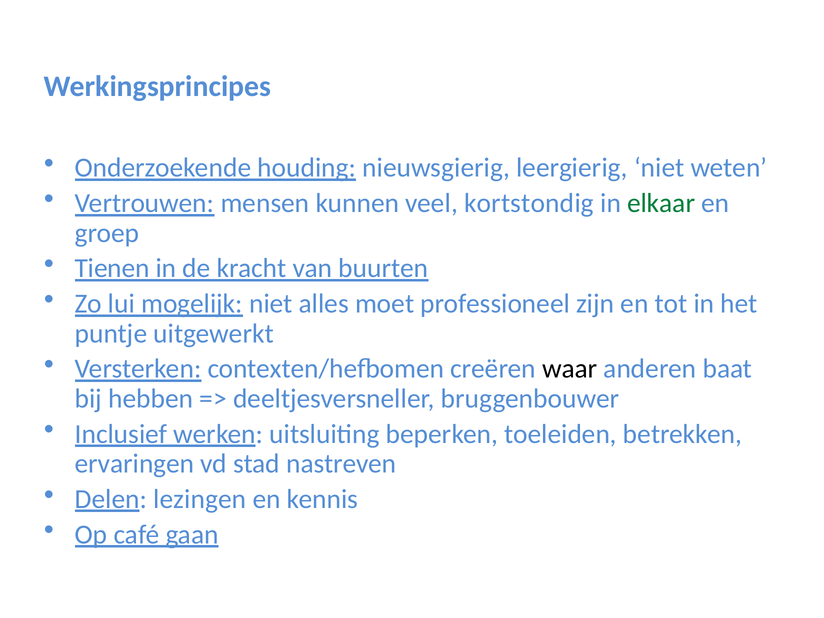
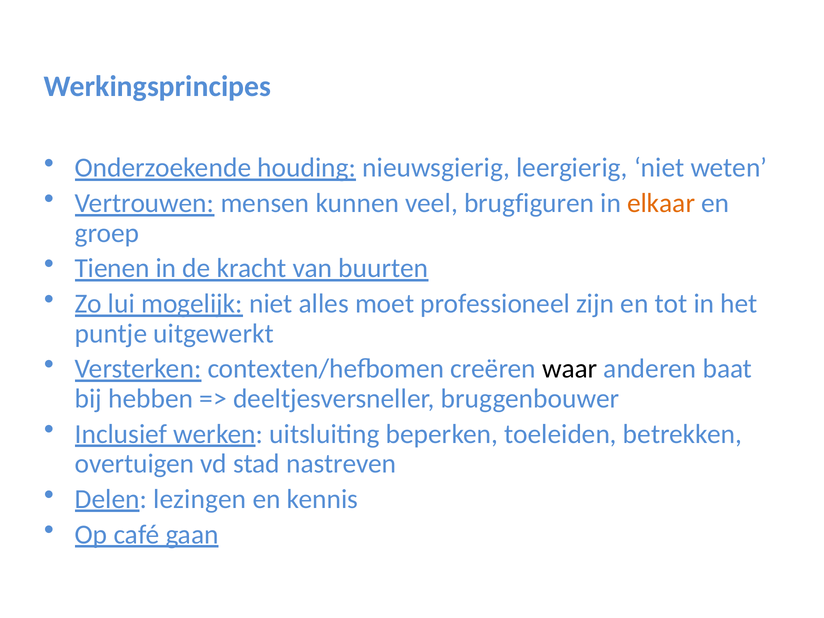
kortstondig: kortstondig -> brugfiguren (529, 203)
elkaar colour: green -> orange (661, 203)
ervaringen: ervaringen -> overtuigen (135, 464)
